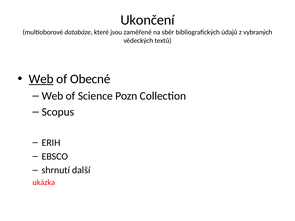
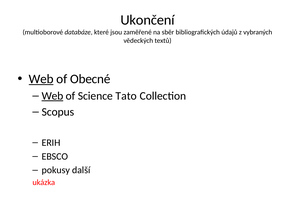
Web underline: none -> present (52, 96)
Pozn: Pozn -> Tato (126, 96)
shrnutí: shrnutí -> pokusy (56, 170)
